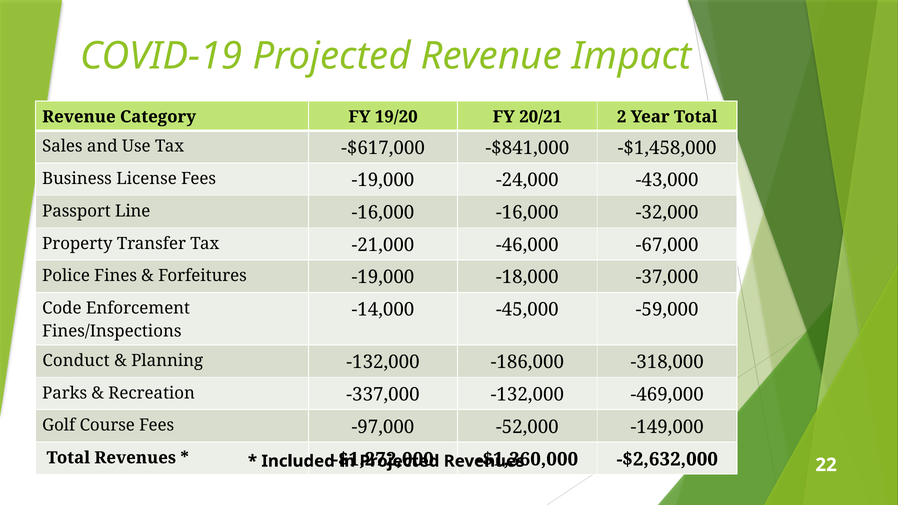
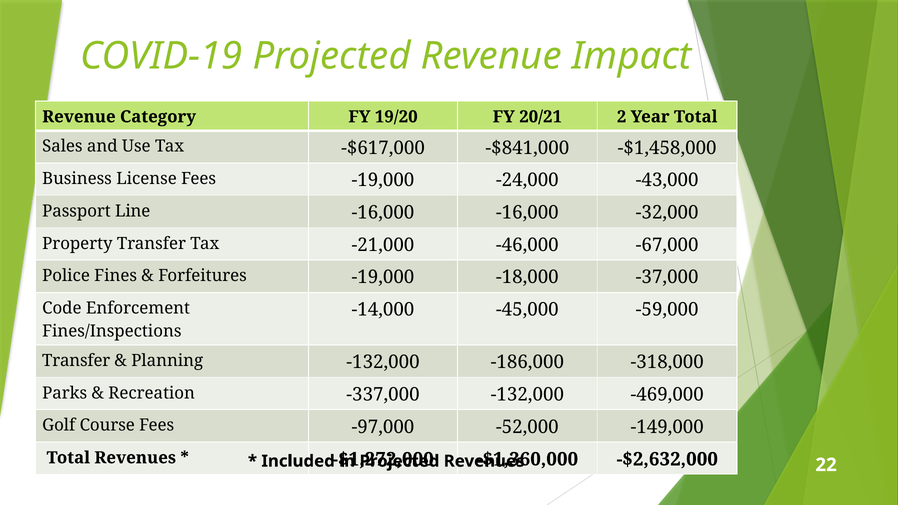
Conduct: Conduct -> Transfer (76, 361)
